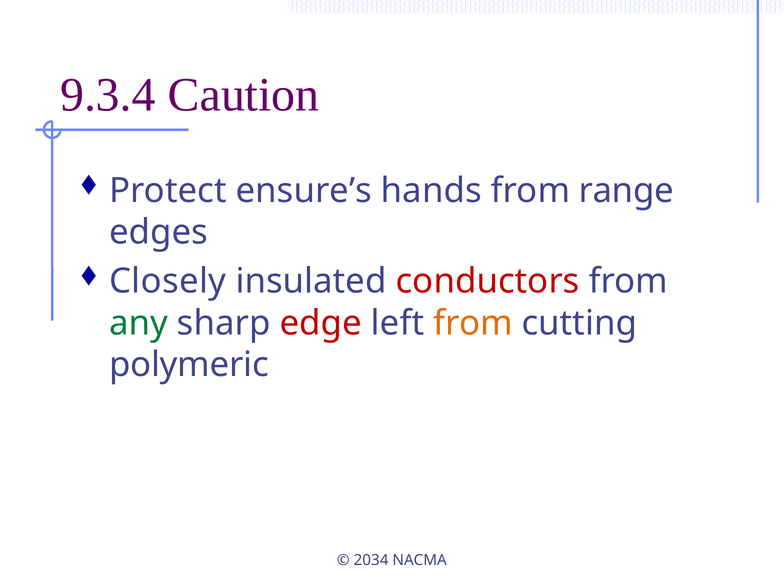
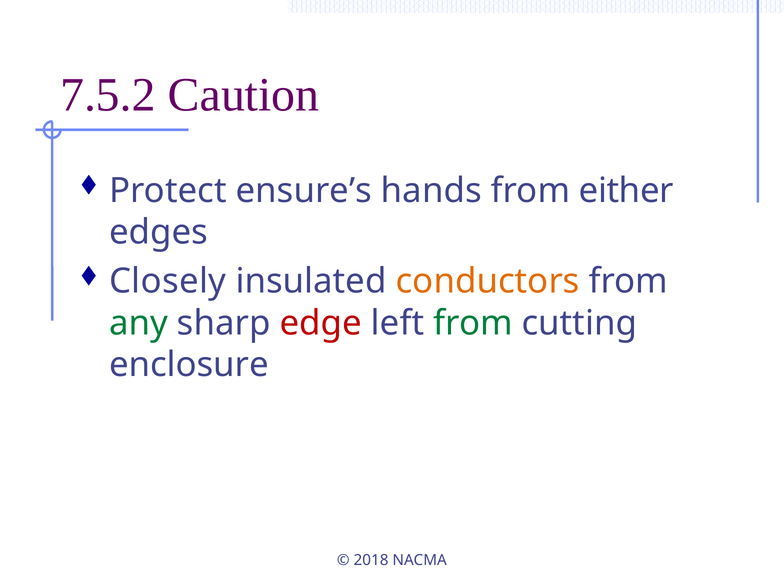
9.3.4: 9.3.4 -> 7.5.2 (108, 95)
range: range -> either (626, 191)
conductors colour: red -> orange (488, 281)
from colour: orange -> green (473, 323)
polymeric: polymeric -> enclosure (189, 365)
2034: 2034 -> 2018 (371, 560)
